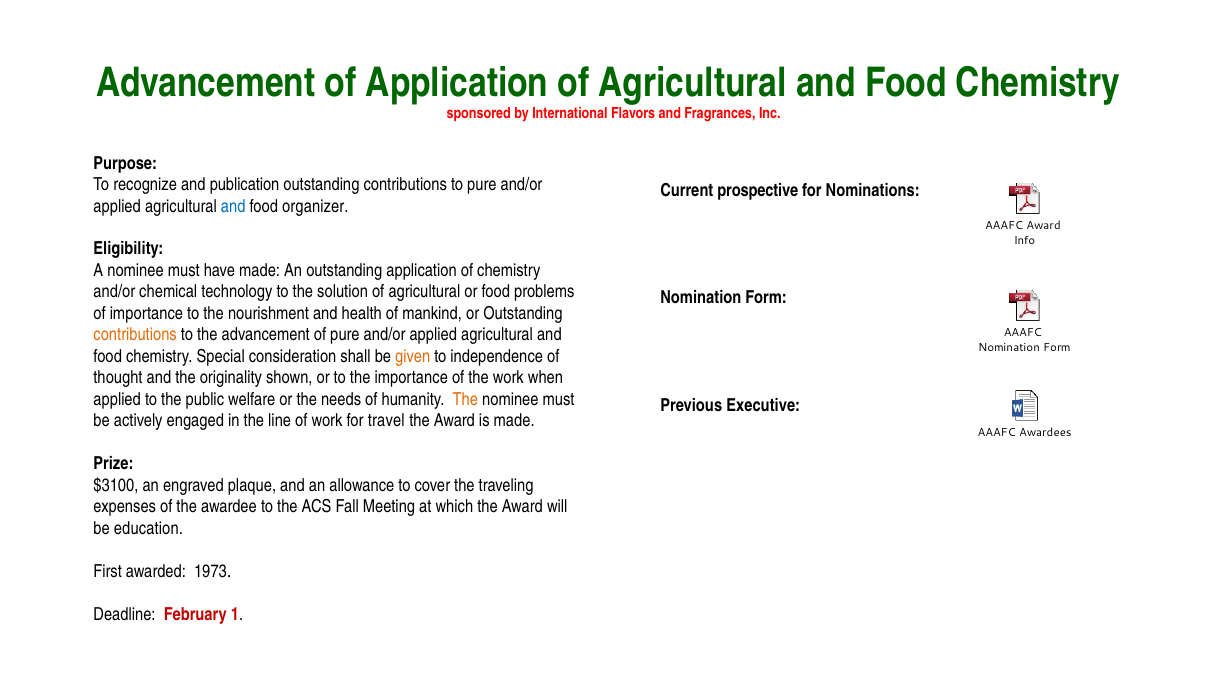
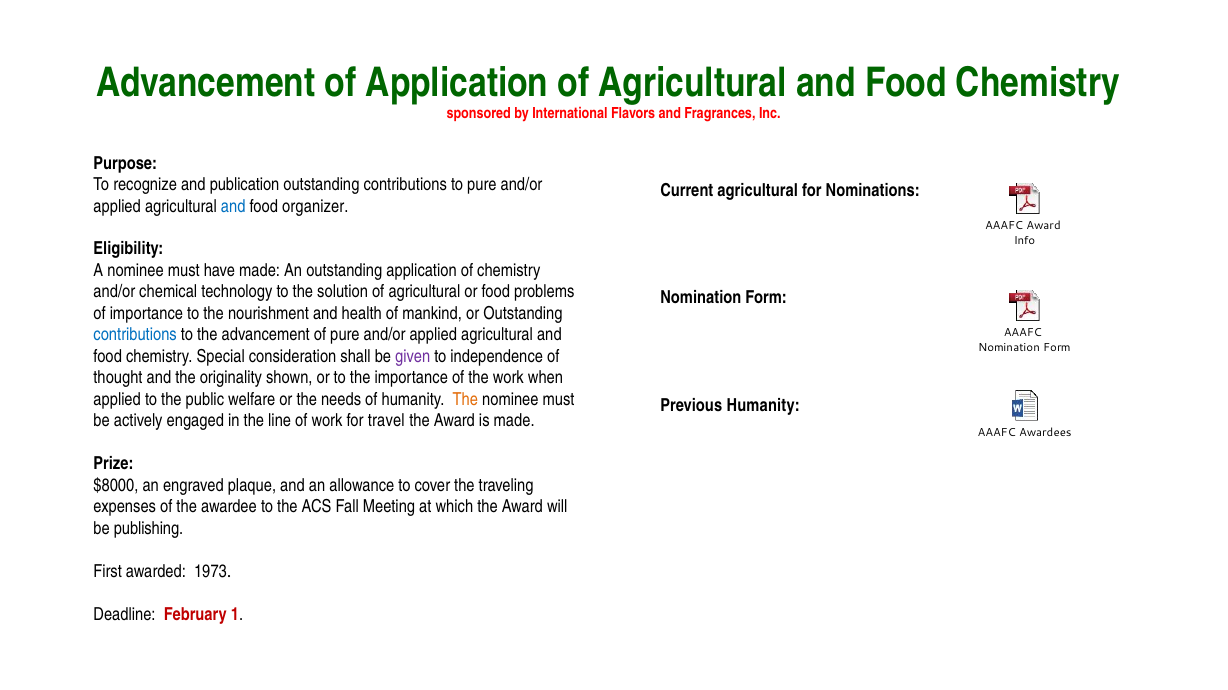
Current prospective: prospective -> agricultural (758, 191)
contributions colour: orange -> blue (135, 335)
given colour: orange -> purple (413, 357)
Previous Executive: Executive -> Humanity (763, 406)
$3100: $3100 -> $8000 (116, 486)
education: education -> publishing (149, 529)
